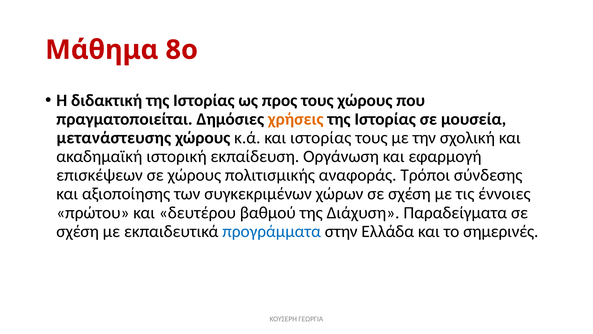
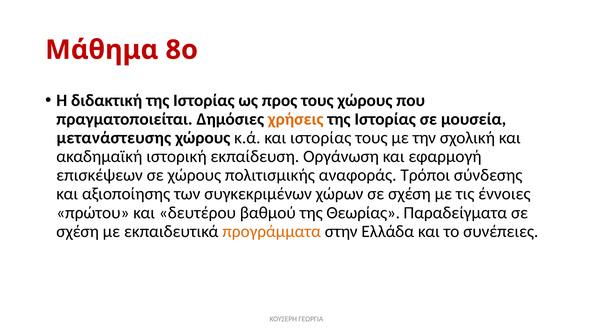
Διάχυση: Διάχυση -> Θεωρίας (363, 212)
προγράμματα colour: blue -> orange (272, 231)
σημερινές: σημερινές -> συνέπειες (501, 231)
